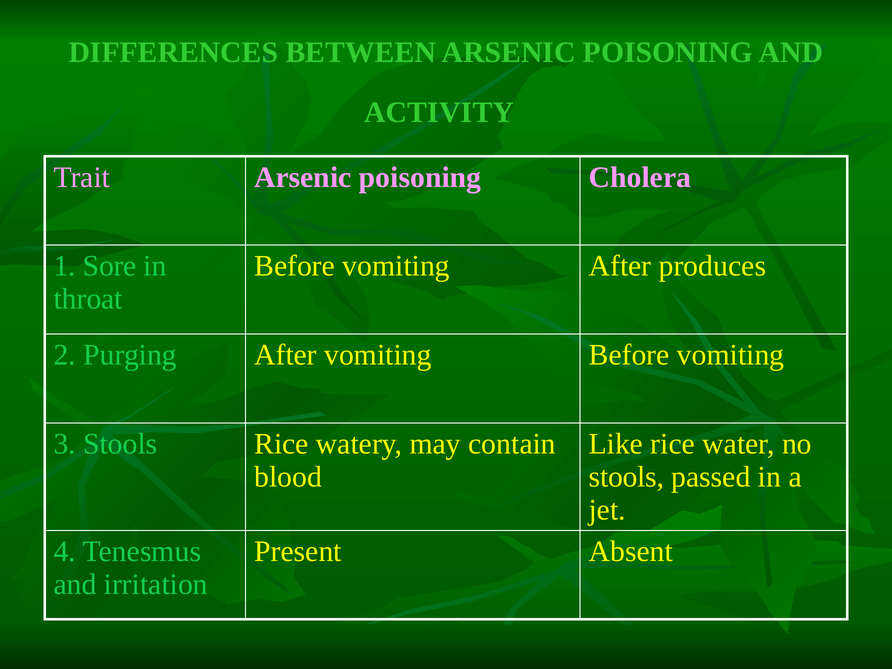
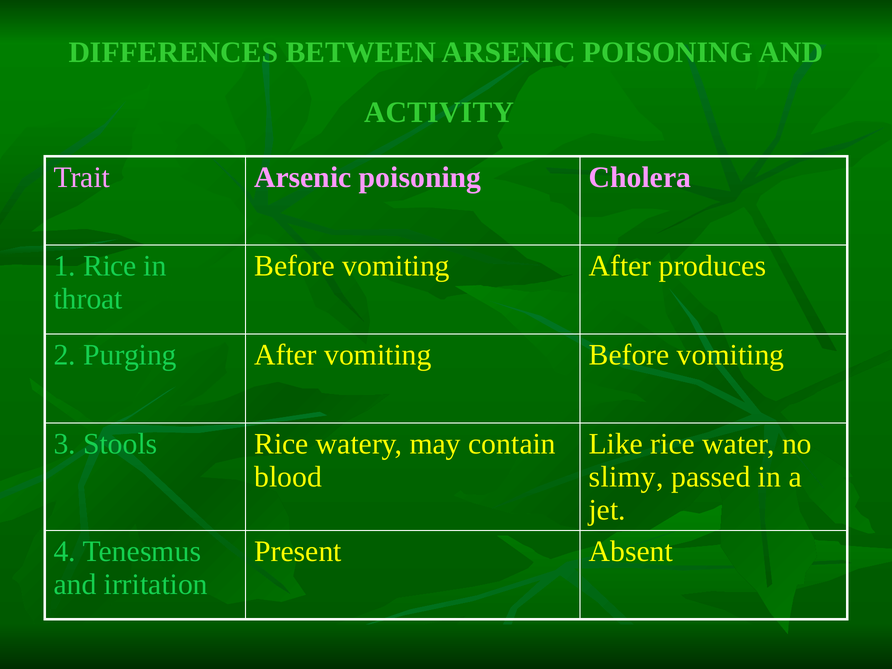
1 Sore: Sore -> Rice (110, 266)
stools: stools -> slimy (626, 477)
